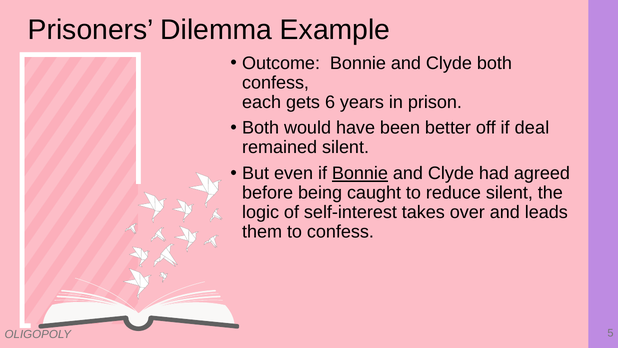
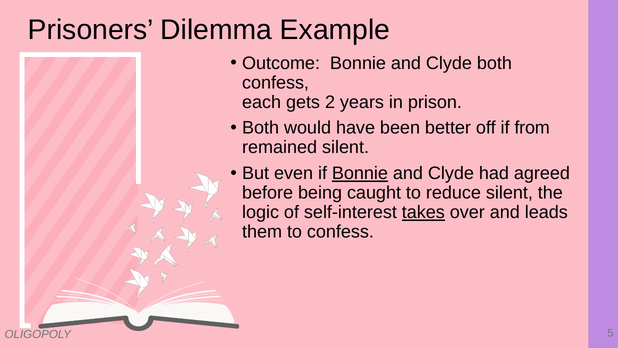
6: 6 -> 2 (330, 102)
deal: deal -> from (532, 128)
takes underline: none -> present (423, 212)
